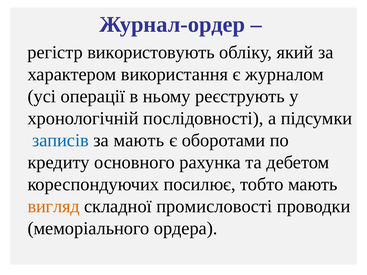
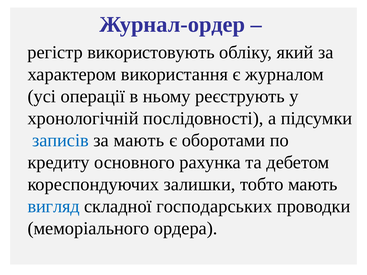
посилює: посилює -> залишки (200, 184)
вигляд colour: orange -> blue (54, 206)
промисловості: промисловості -> господарських (214, 206)
